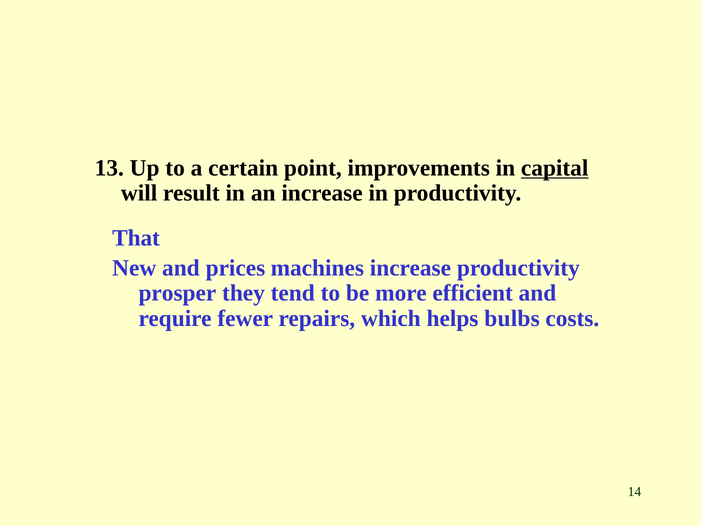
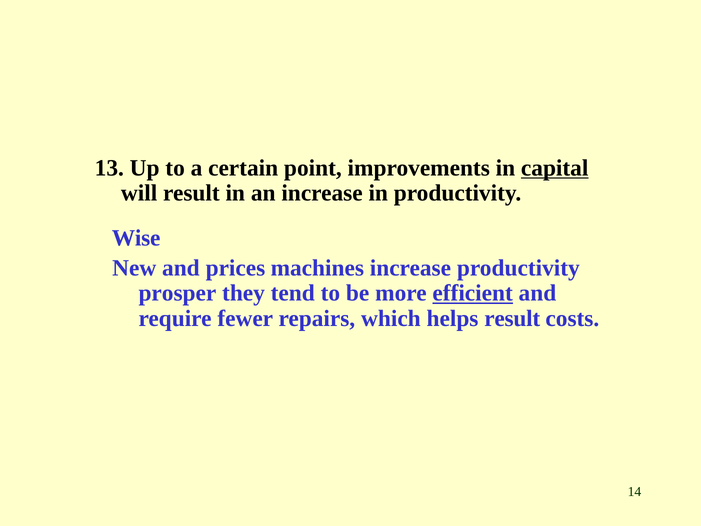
That: That -> Wise (136, 238)
efficient underline: none -> present (473, 293)
helps bulbs: bulbs -> result (512, 318)
